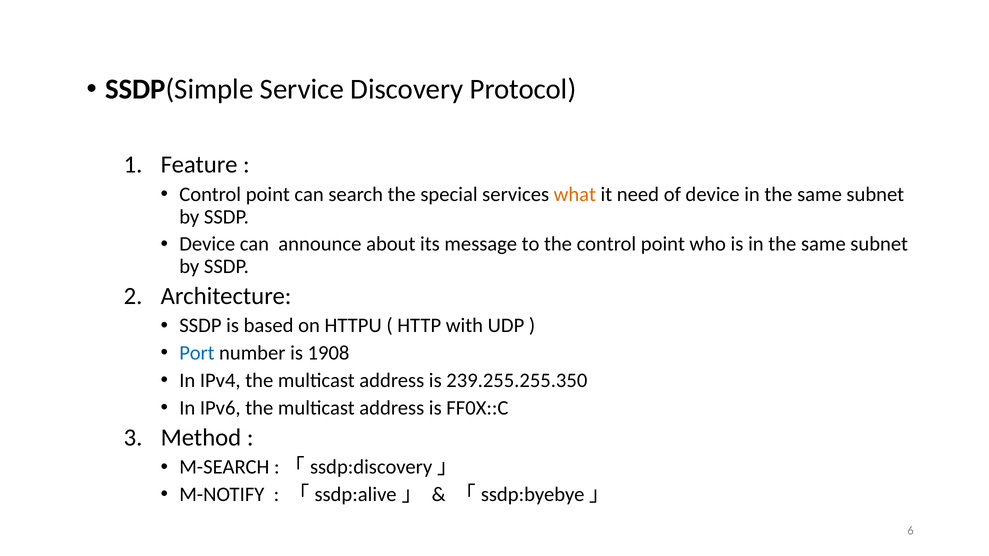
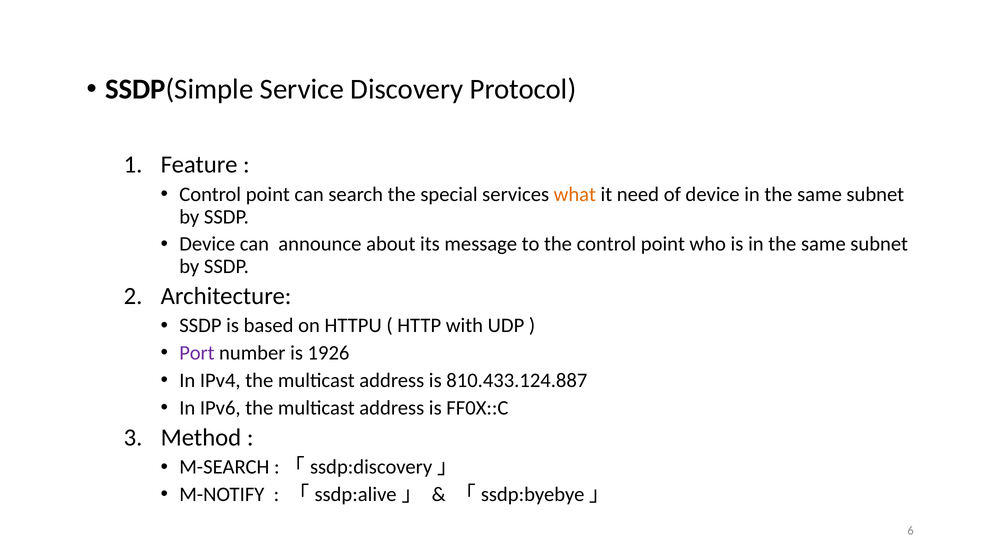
Port colour: blue -> purple (197, 353)
1908: 1908 -> 1926 (329, 353)
239.255.255.350: 239.255.255.350 -> 810.433.124.887 (517, 381)
